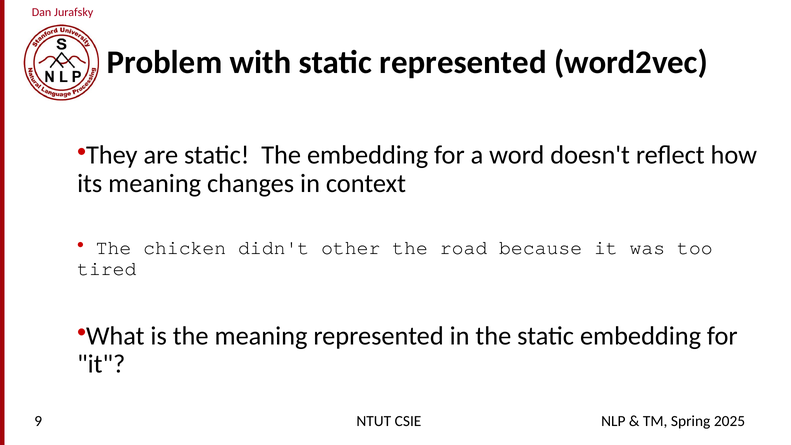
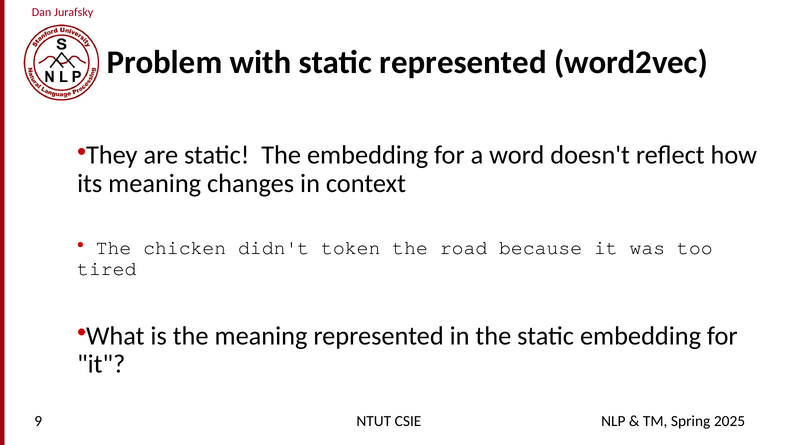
other: other -> token (351, 248)
